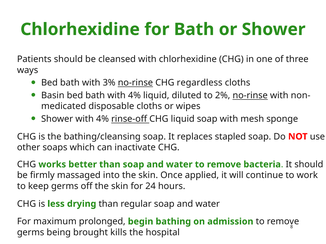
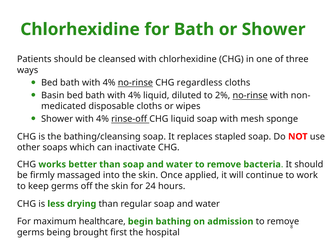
3%: 3% -> 4% (109, 83)
prolonged: prolonged -> healthcare (102, 222)
kills: kills -> first (119, 233)
